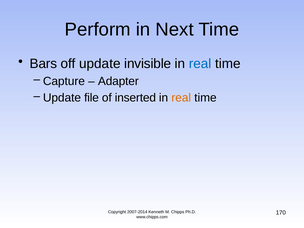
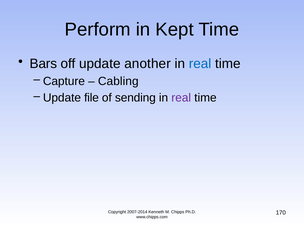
Next: Next -> Kept (175, 29)
invisible: invisible -> another (148, 64)
Adapter: Adapter -> Cabling (118, 81)
inserted: inserted -> sending (135, 98)
real colour: orange -> purple (181, 98)
